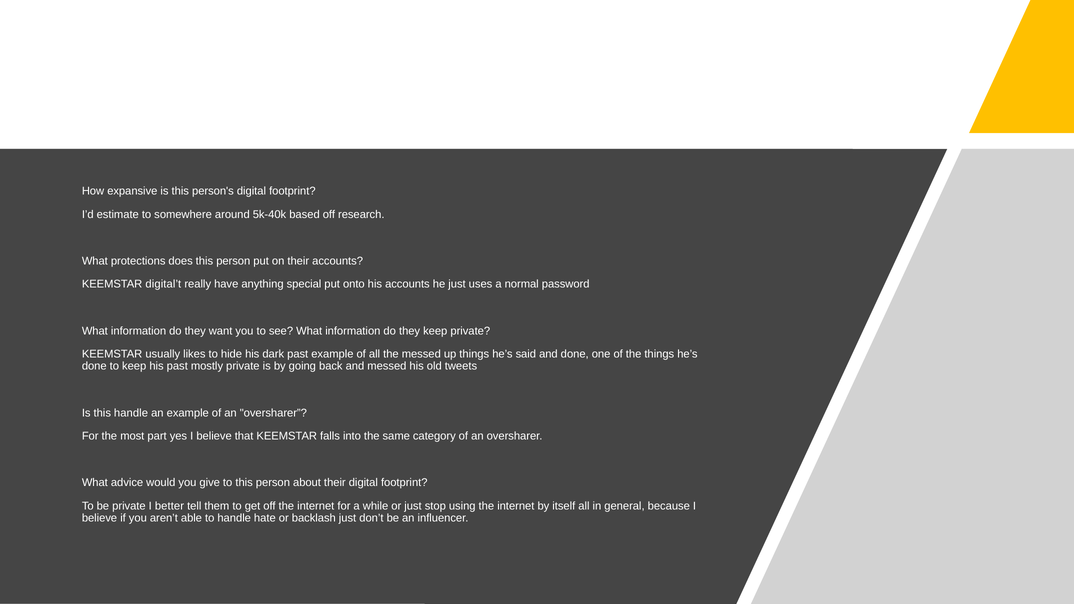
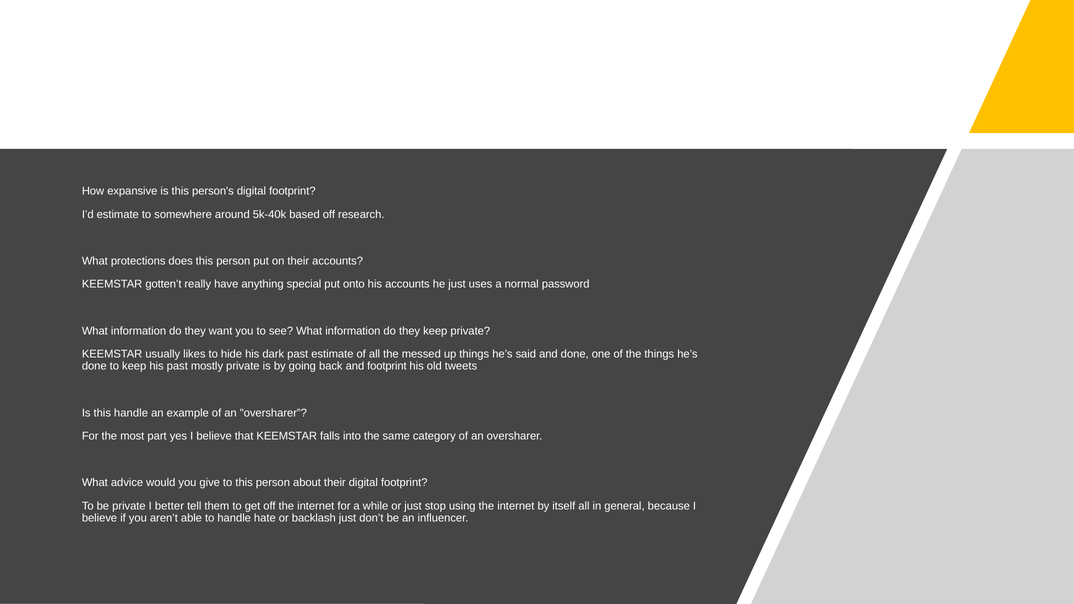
digital’t: digital’t -> gotten’t (163, 284)
past example: example -> estimate (332, 354)
and messed: messed -> footprint (387, 366)
